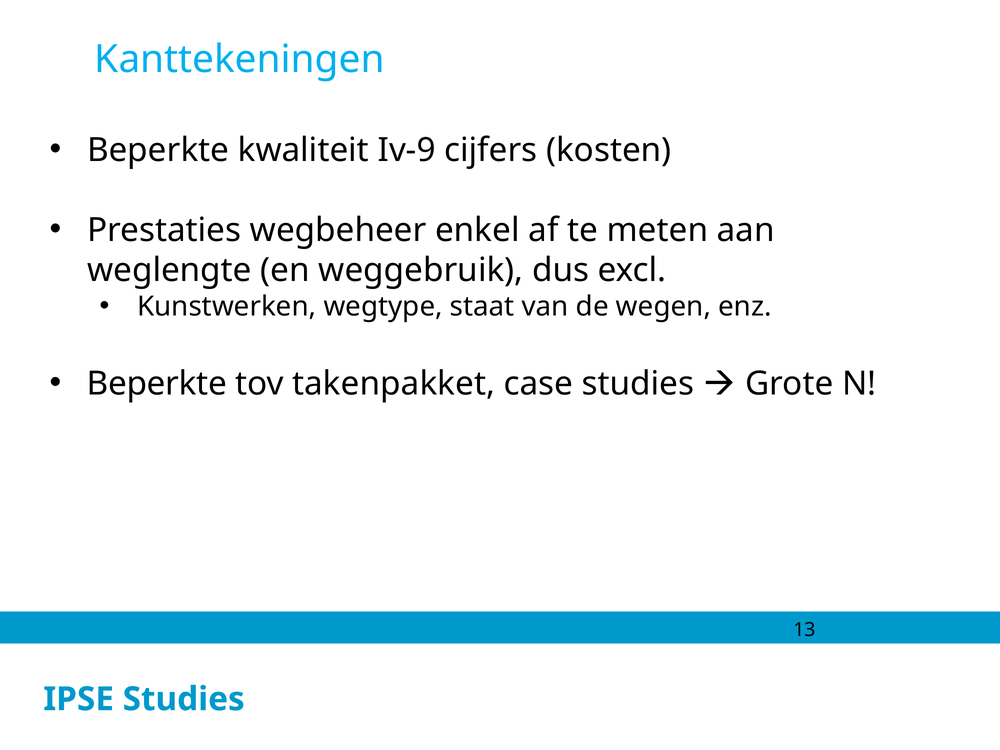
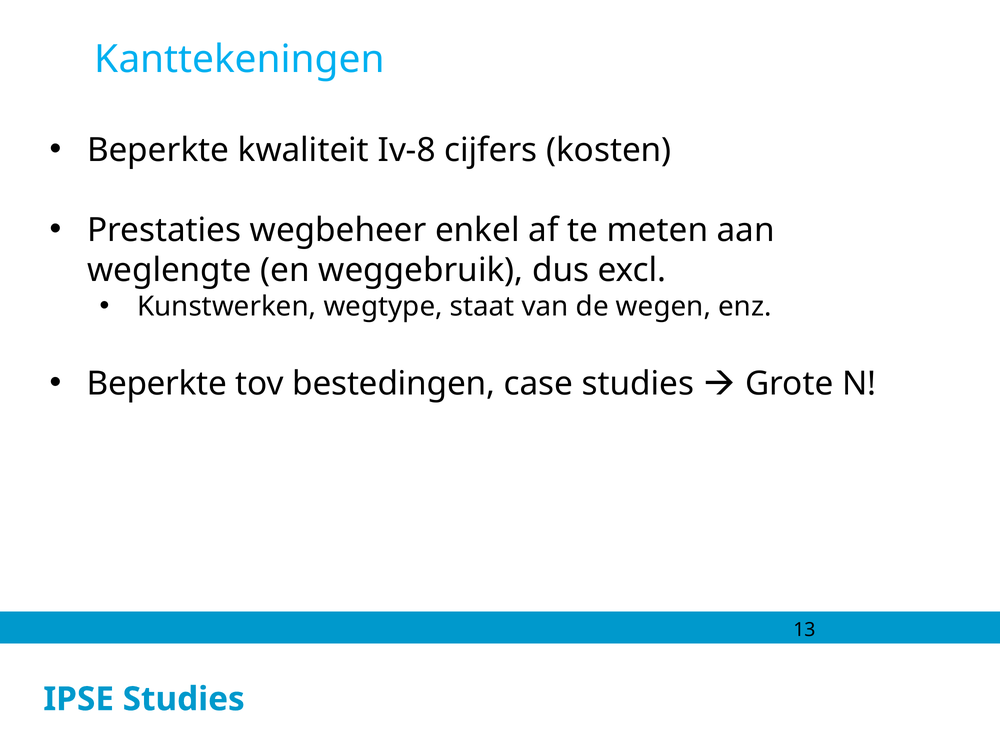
Iv-9: Iv-9 -> Iv-8 (407, 150)
takenpakket: takenpakket -> bestedingen (394, 384)
